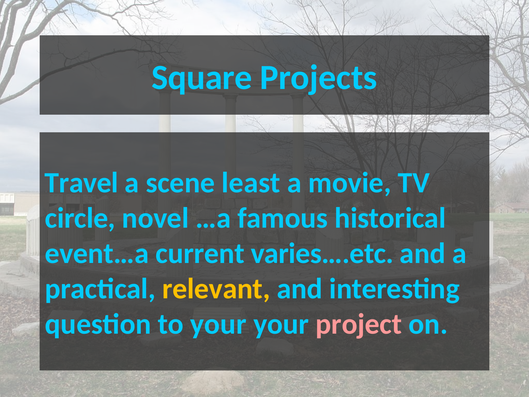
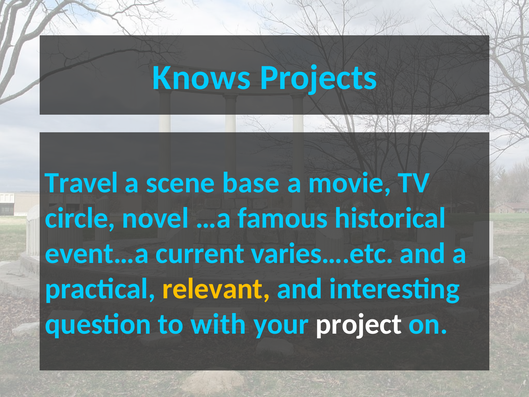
Square: Square -> Knows (201, 77)
least: least -> base (251, 183)
to your: your -> with (218, 324)
project colour: pink -> white (359, 324)
